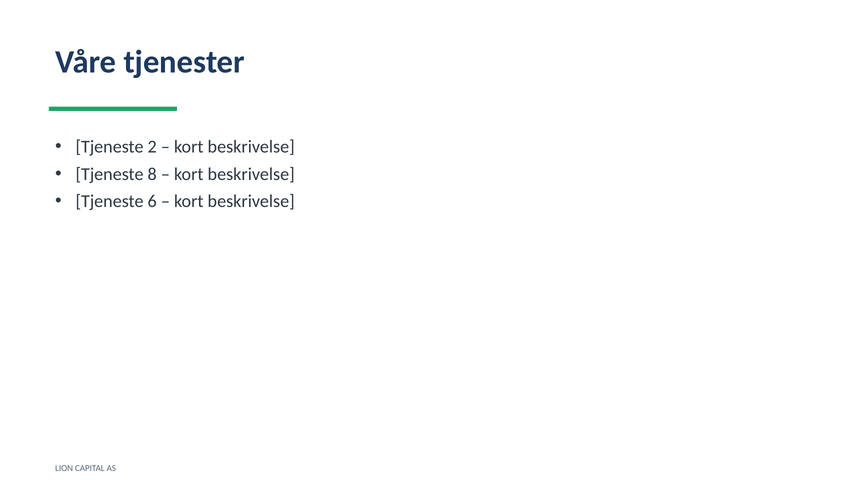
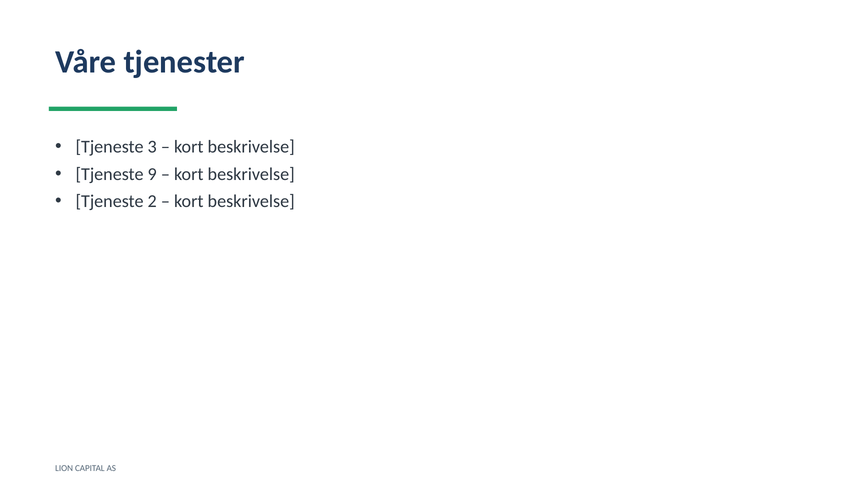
2: 2 -> 3 (152, 147)
8: 8 -> 9 (152, 174)
6: 6 -> 2 (152, 201)
